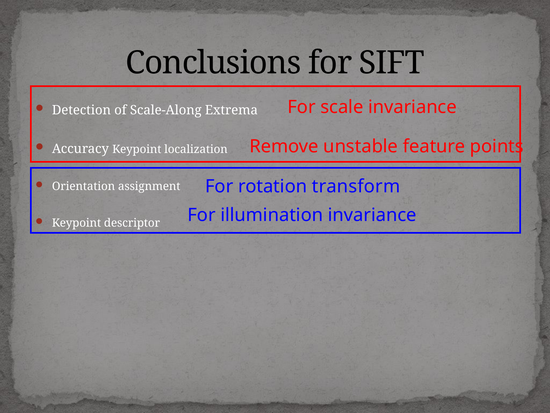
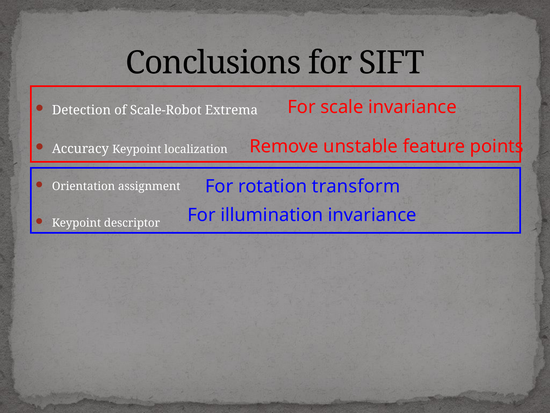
Scale-Along: Scale-Along -> Scale-Robot (166, 110)
